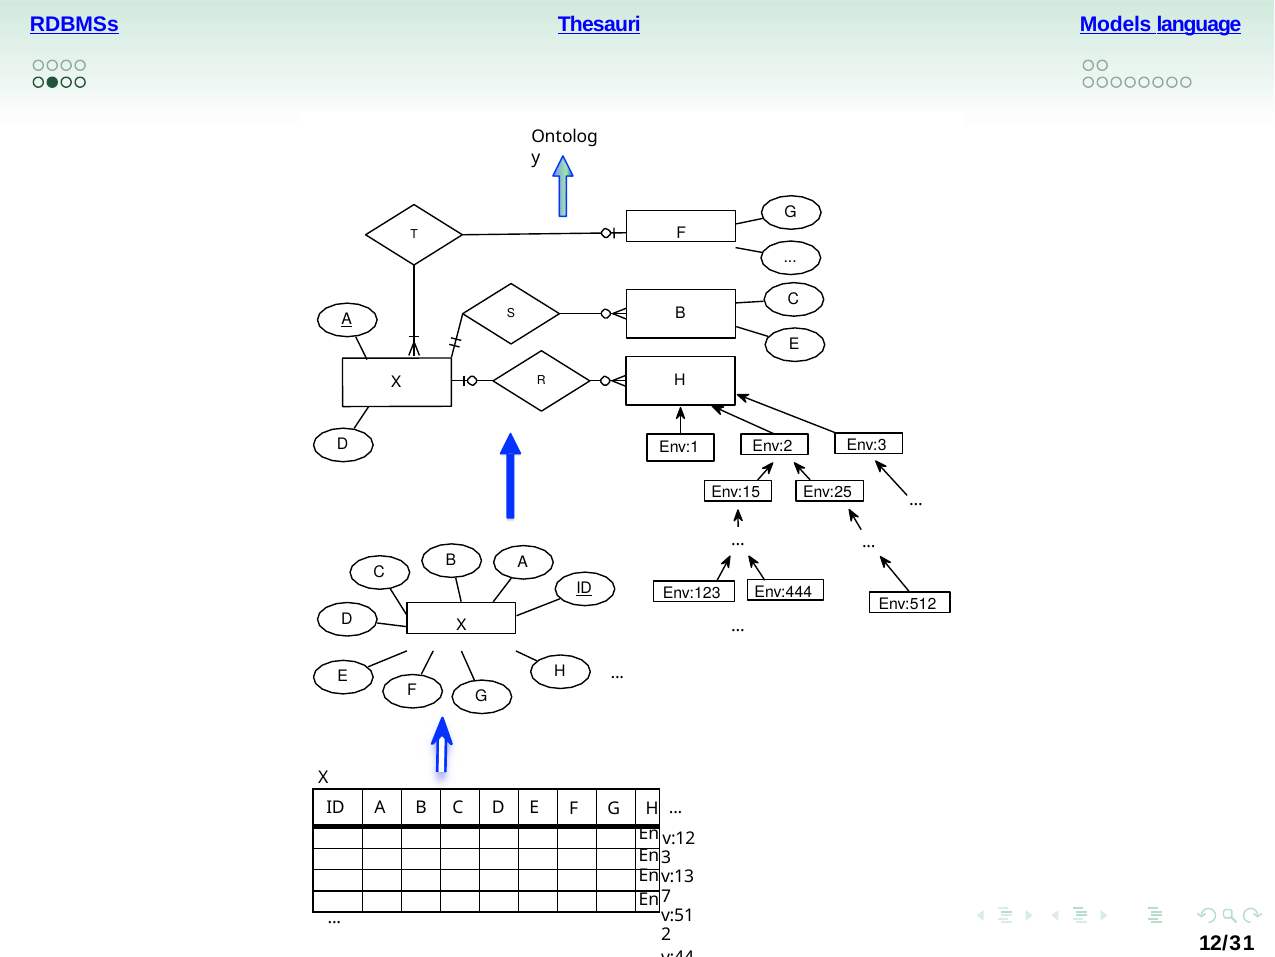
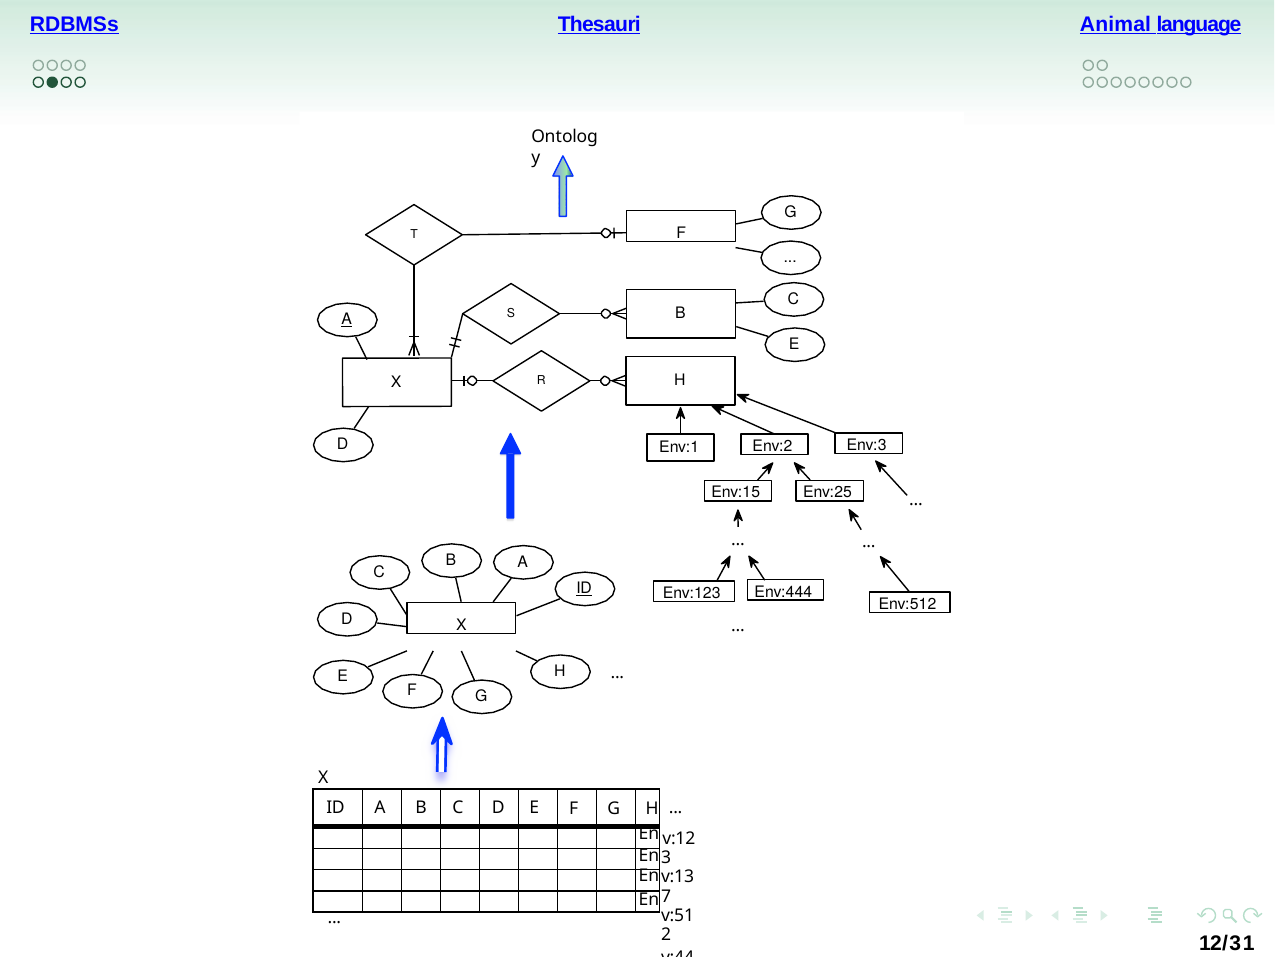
Models: Models -> Animal (1115, 24)
